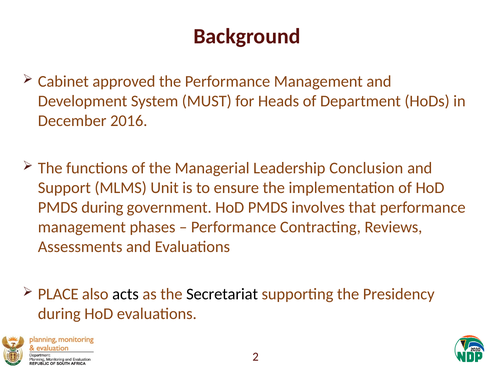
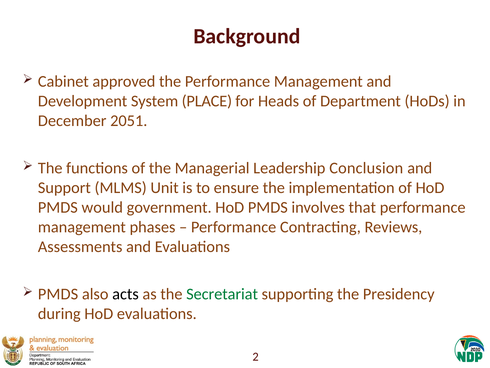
MUST: MUST -> PLACE (207, 101)
2016: 2016 -> 2051 (129, 121)
PMDS during: during -> would (102, 207)
PLACE: PLACE -> PMDS (58, 294)
Secretariat colour: black -> green (222, 294)
